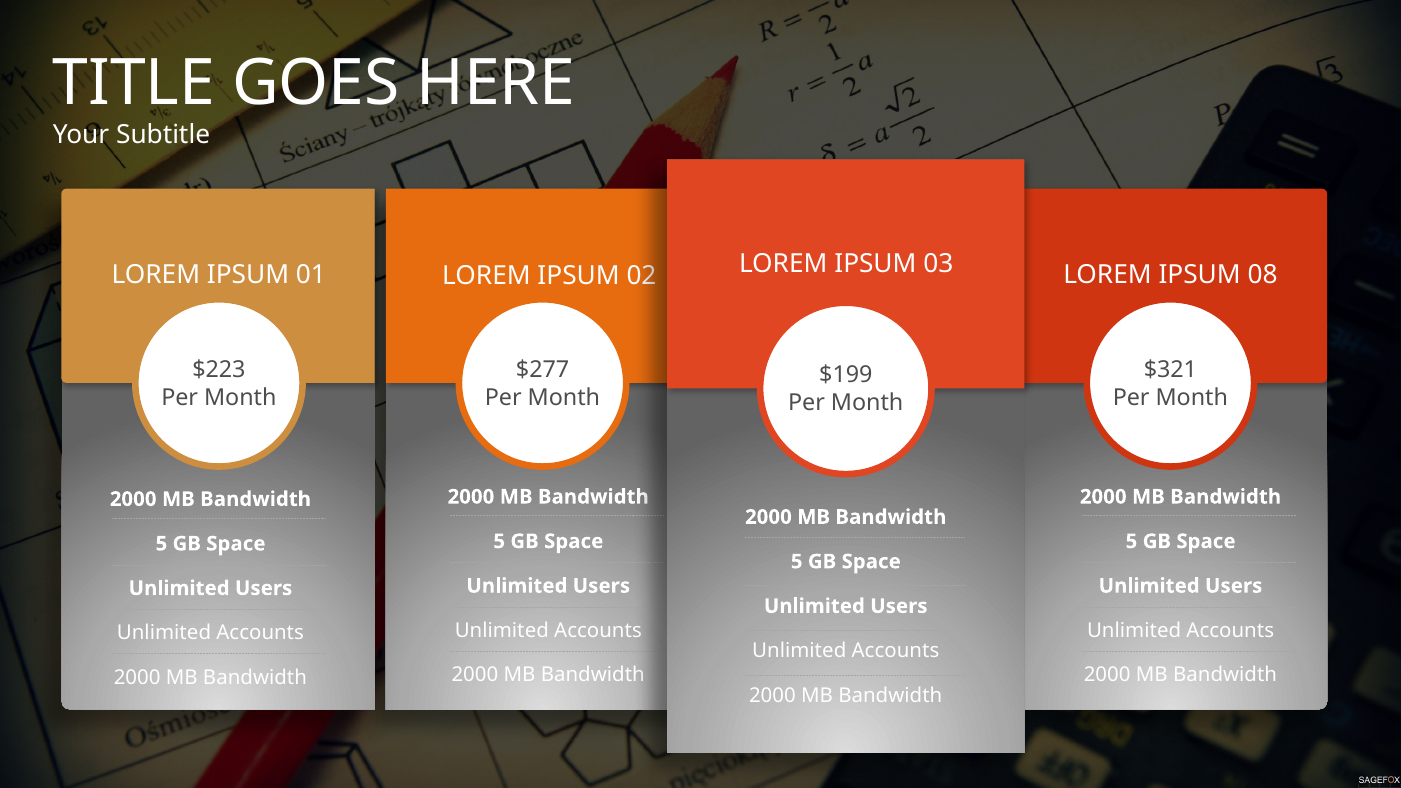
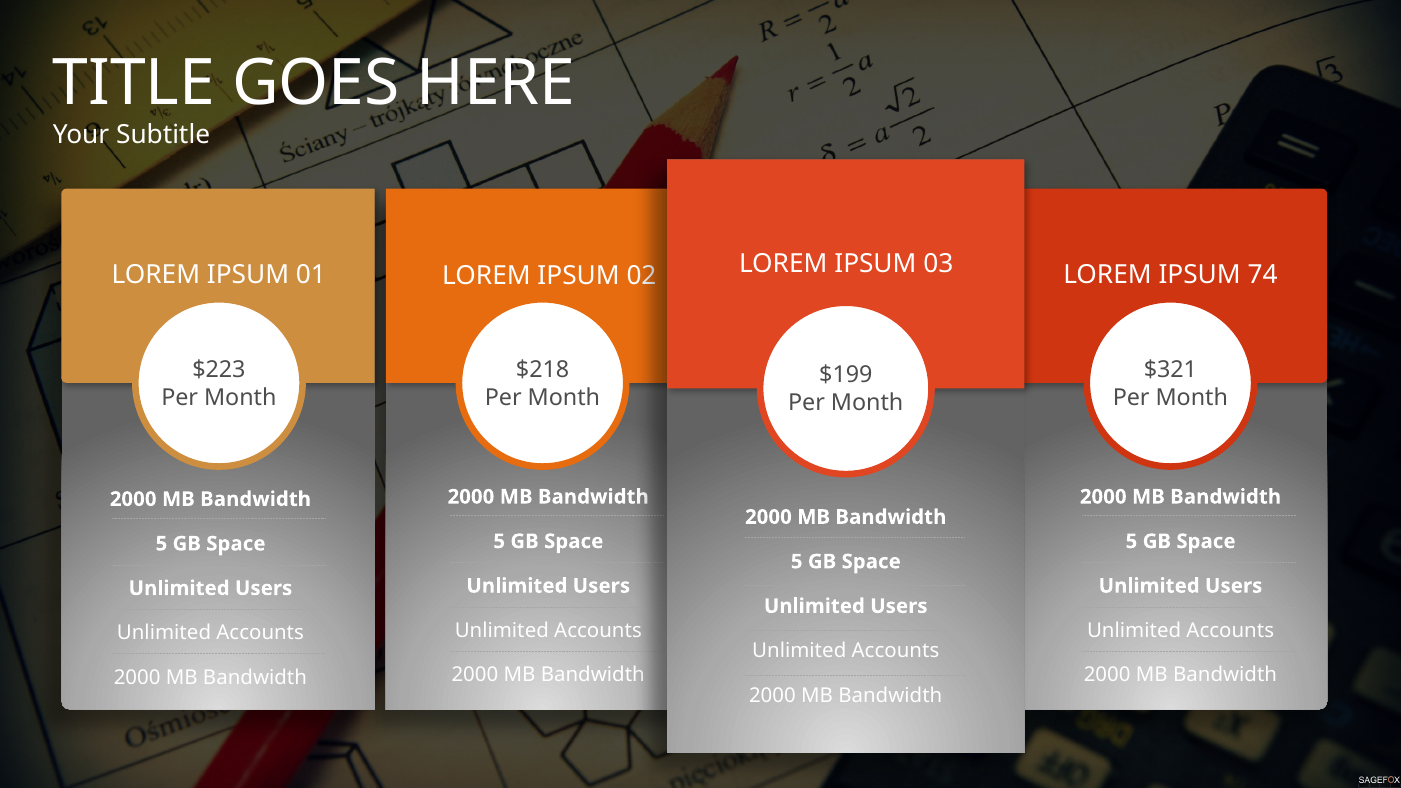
08: 08 -> 74 (1263, 275)
$277: $277 -> $218 (543, 370)
